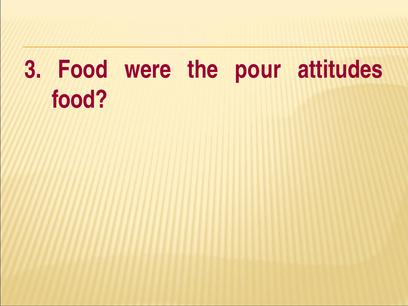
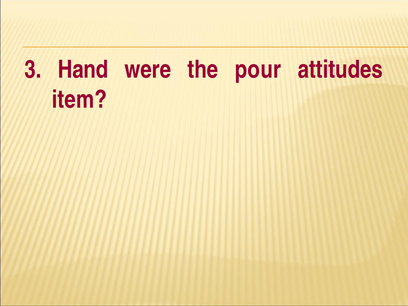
3 Food: Food -> Hand (83, 70)
food: food -> item (79, 100)
